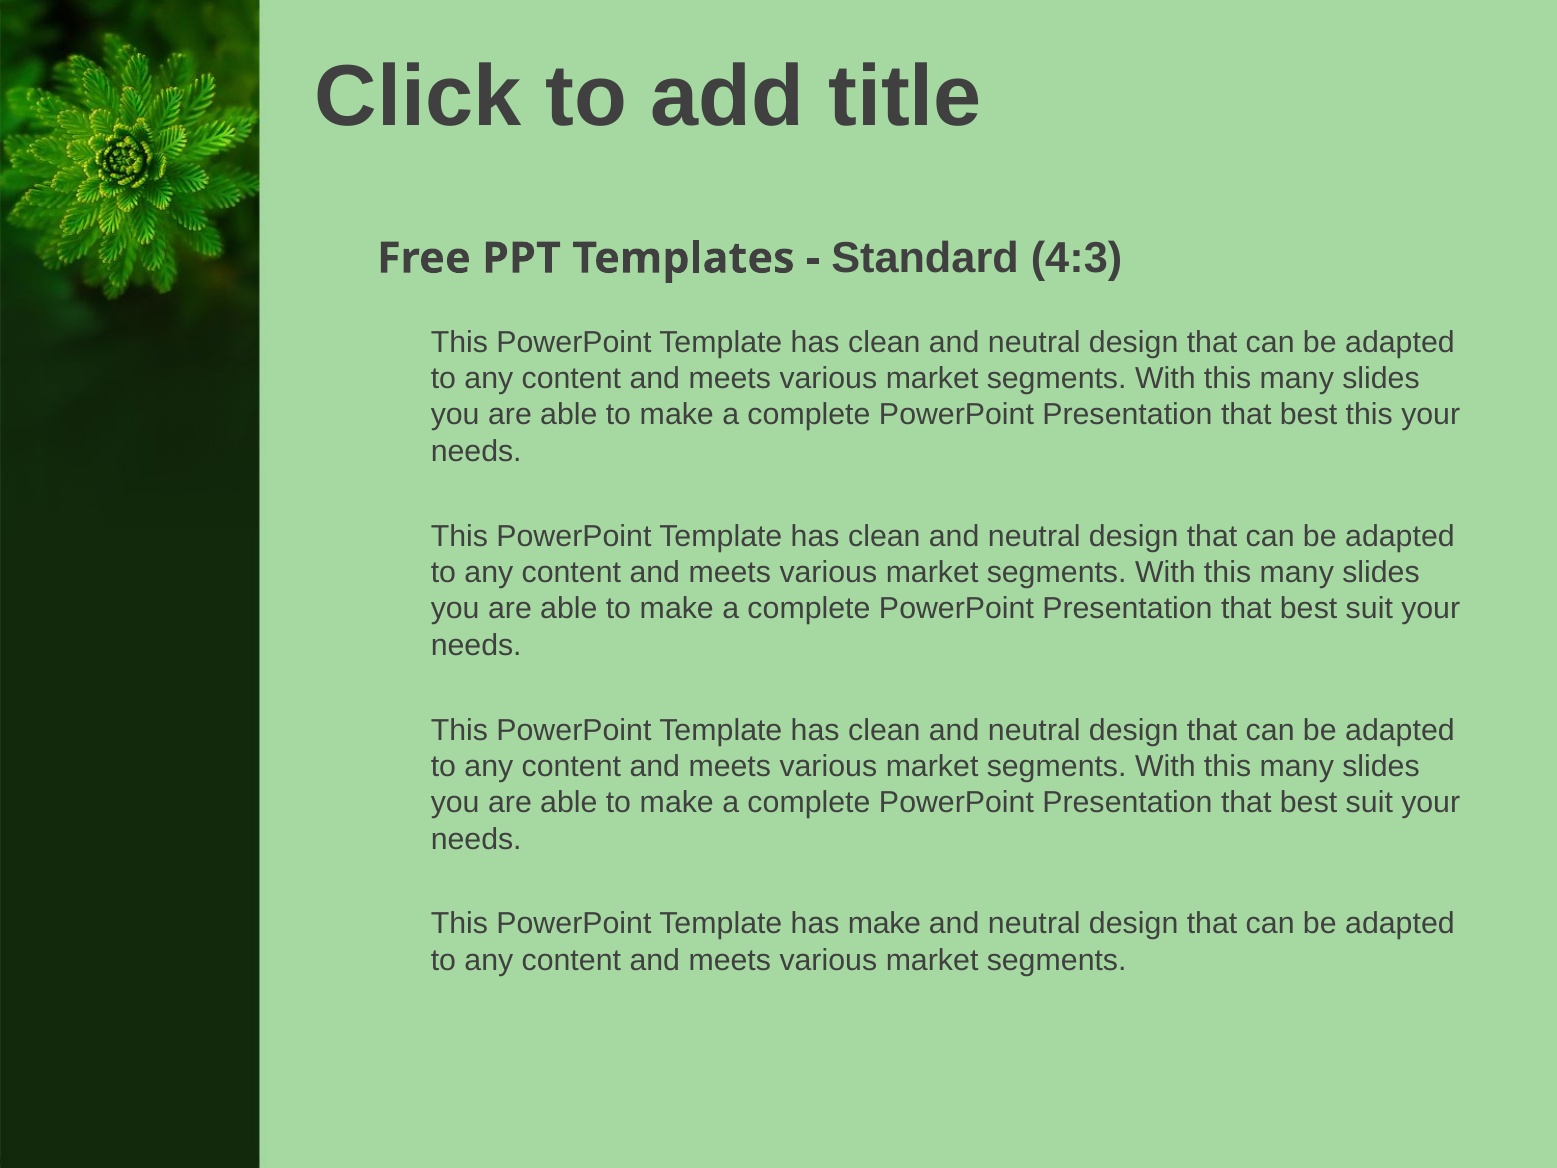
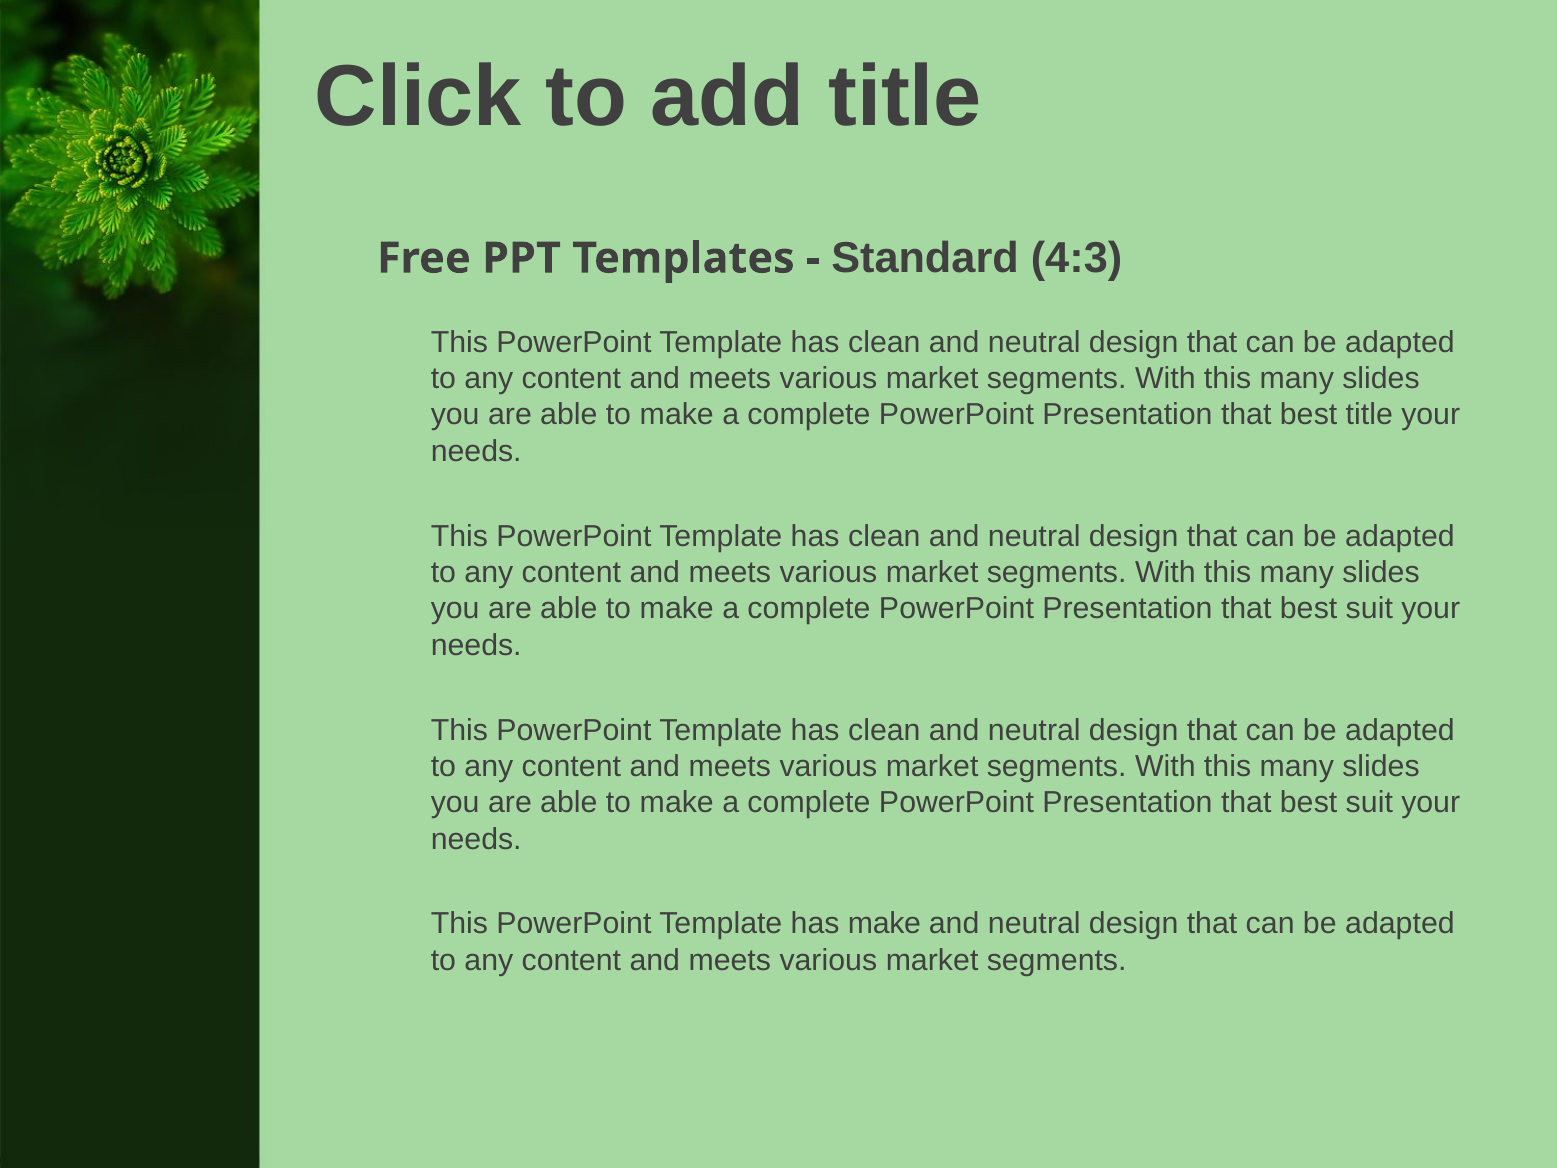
best this: this -> title (1369, 415)
